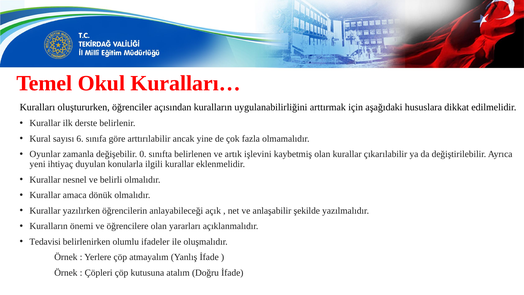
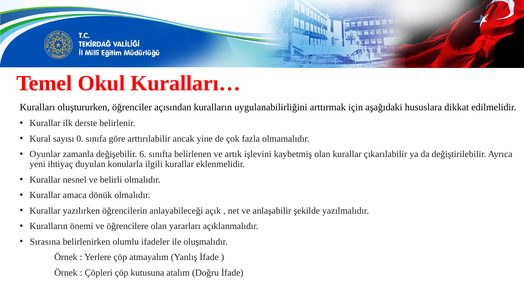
6: 6 -> 0 (80, 139)
0: 0 -> 6 (143, 154)
Tedavisi: Tedavisi -> Sırasına (45, 241)
